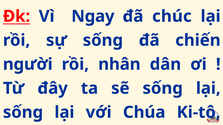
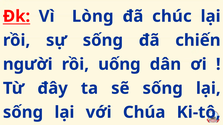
Ngay: Ngay -> Lòng (93, 16)
nhân: nhân -> uống (119, 64)
